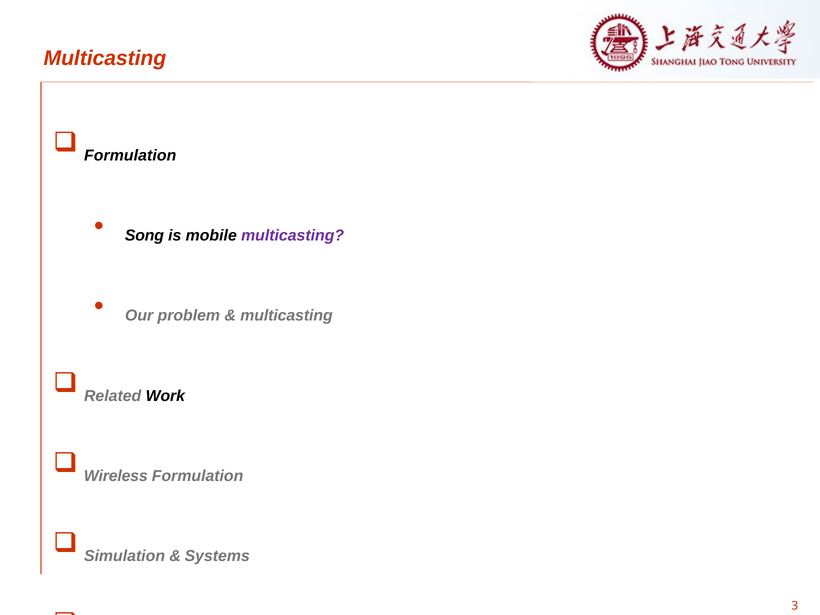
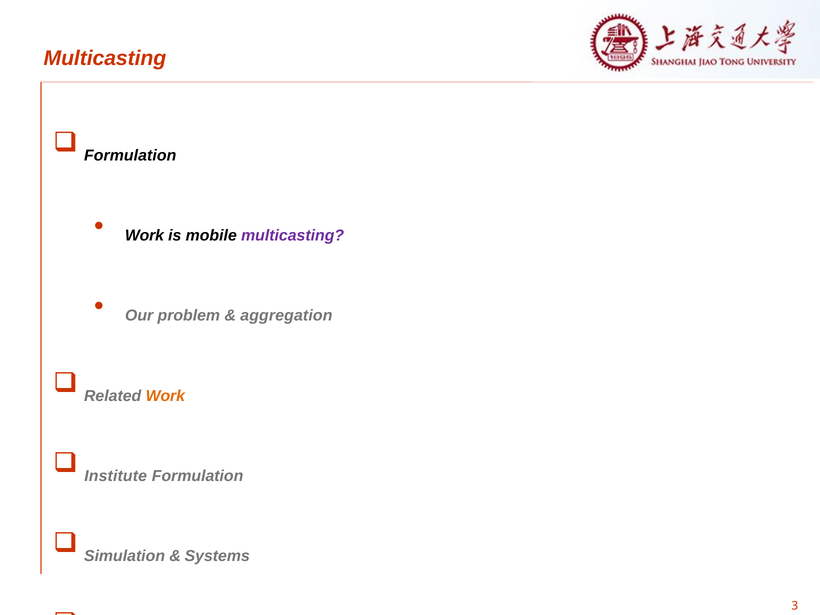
Song: Song -> Work (144, 236)
multicasting: multicasting -> aggregation (286, 316)
Work colour: black -> orange (165, 396)
Wireless: Wireless -> Institute (116, 476)
